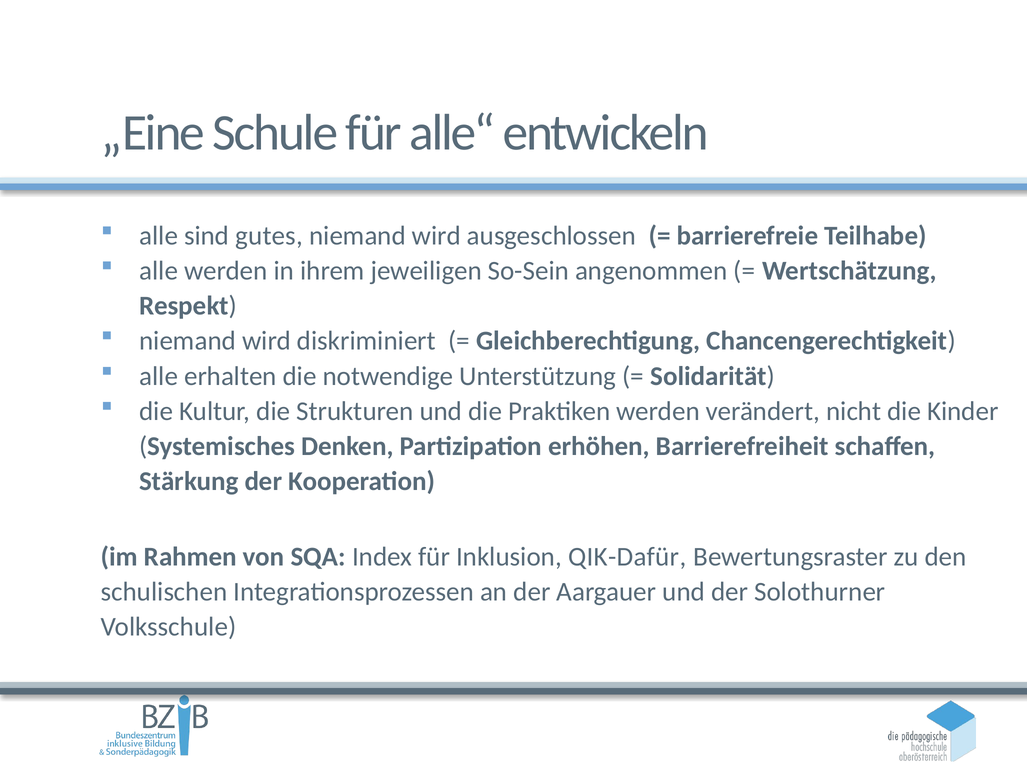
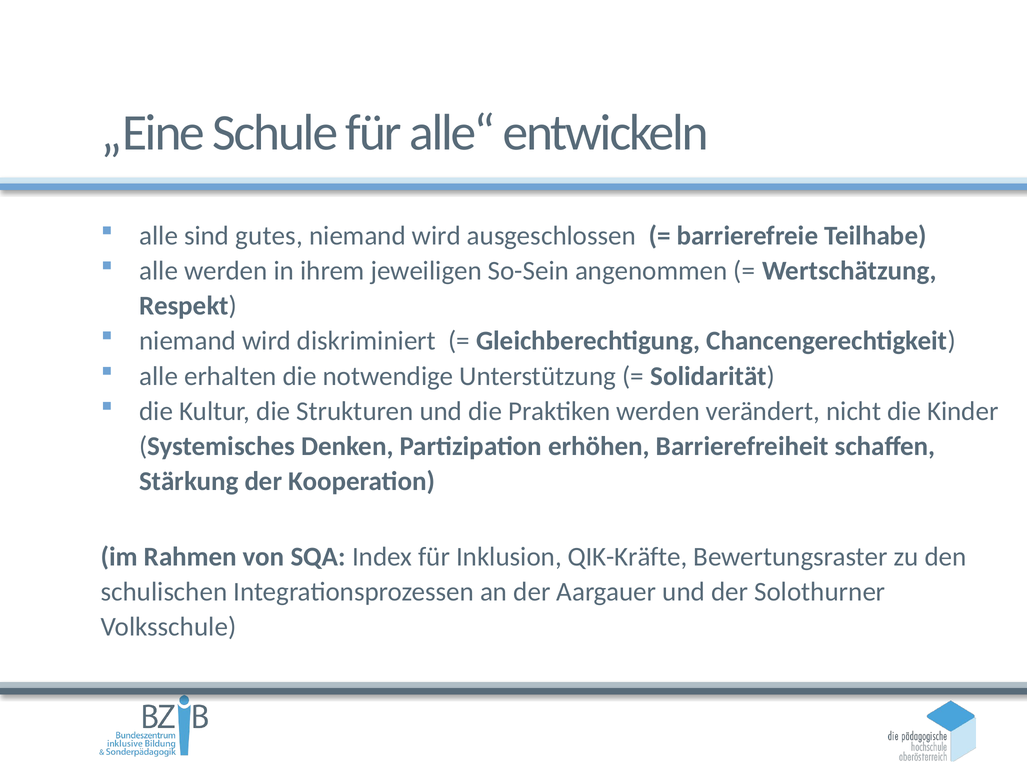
QIK-Dafür: QIK-Dafür -> QIK-Kräfte (628, 556)
